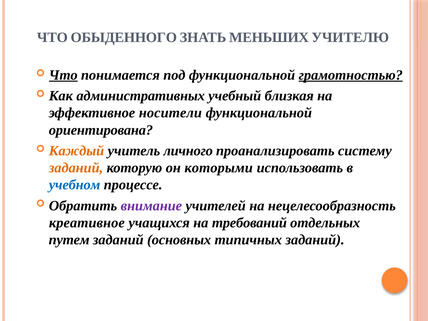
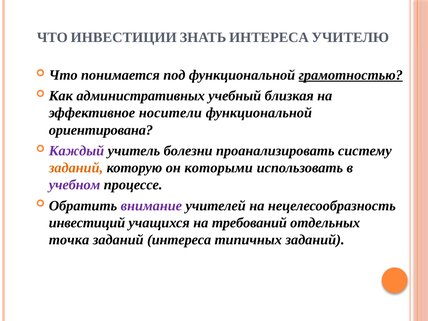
ОБЫДЕННОГО: ОБЫДЕННОГО -> ИНВЕСТИЦИИ (124, 37)
ЗНАТЬ МЕНЬШИХ: МЕНЬШИХ -> ИНТЕРЕСА (269, 37)
Что underline: present -> none (63, 75)
Каждый colour: orange -> purple (76, 151)
личного: личного -> болезни (188, 151)
учебном colour: blue -> purple (75, 185)
креативное: креативное -> инвестиций (87, 223)
путем: путем -> точка (69, 240)
заданий основных: основных -> интереса (179, 240)
